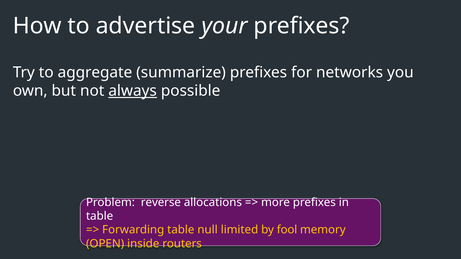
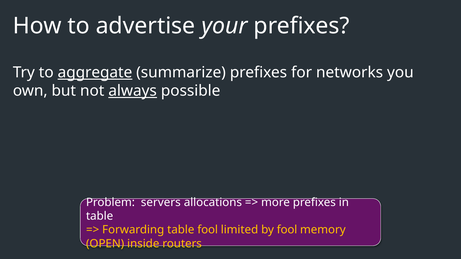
aggregate underline: none -> present (95, 73)
reverse: reverse -> servers (161, 202)
table null: null -> fool (208, 230)
